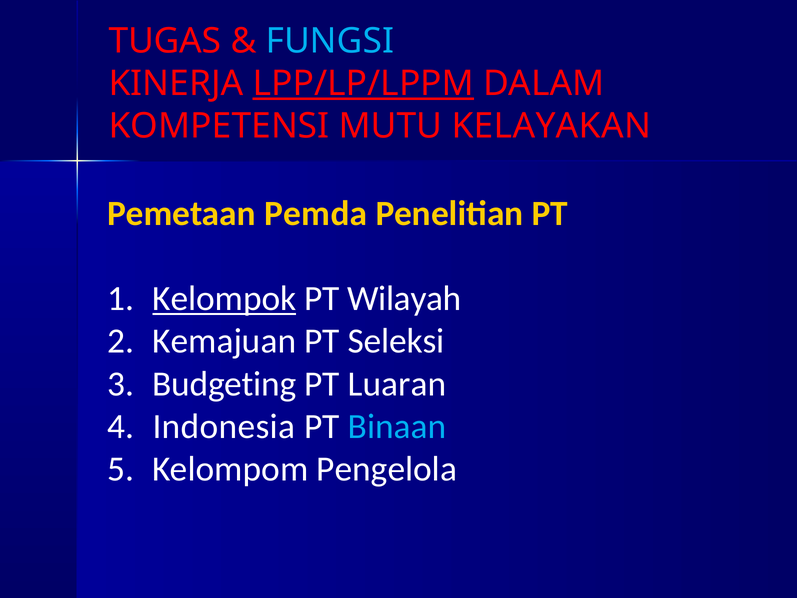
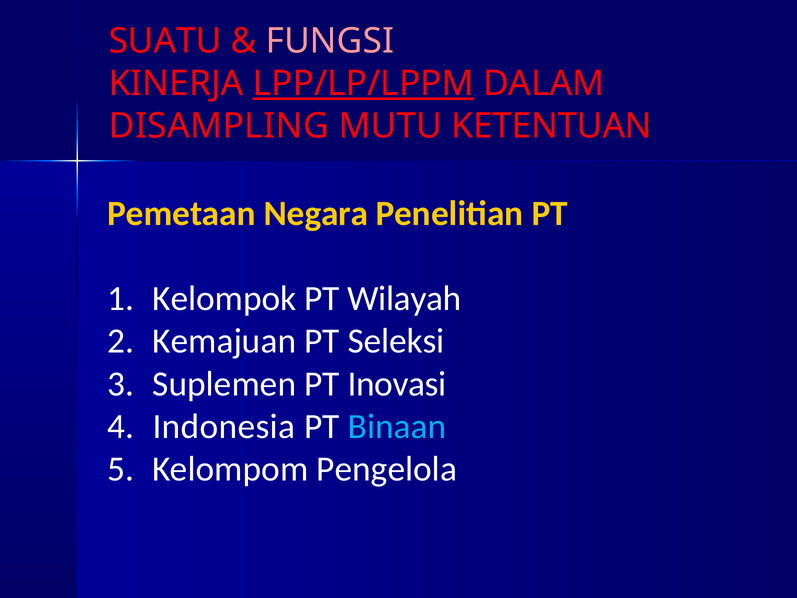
TUGAS: TUGAS -> SUATU (165, 41)
FUNGSI colour: light blue -> pink (330, 41)
KOMPETENSI: KOMPETENSI -> DISAMPLING (219, 126)
KELAYAKAN: KELAYAKAN -> KETENTUAN (552, 126)
Pemda: Pemda -> Negara (316, 214)
Kelompok underline: present -> none (224, 299)
Budgeting: Budgeting -> Suplemen (224, 384)
Luaran: Luaran -> Inovasi (397, 384)
